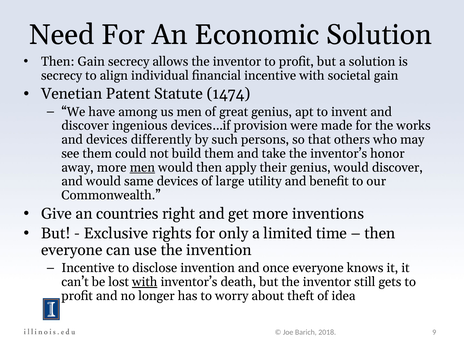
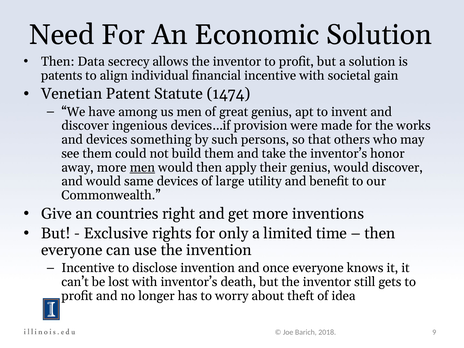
Then Gain: Gain -> Data (91, 62)
secrecy: secrecy -> patents (62, 75)
differently: differently -> something (161, 140)
with underline: present -> none (145, 282)
